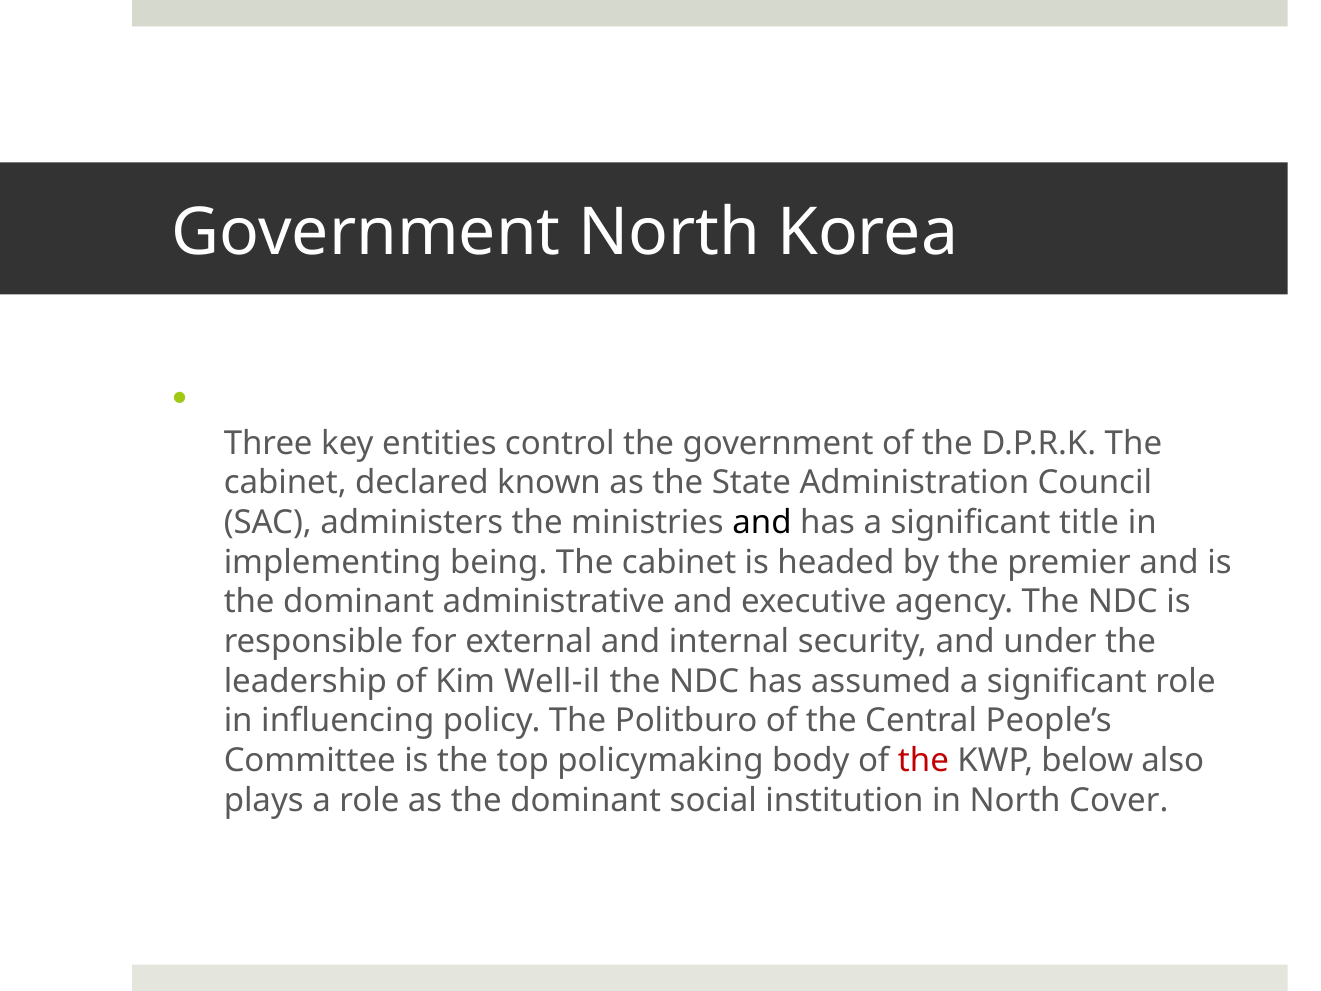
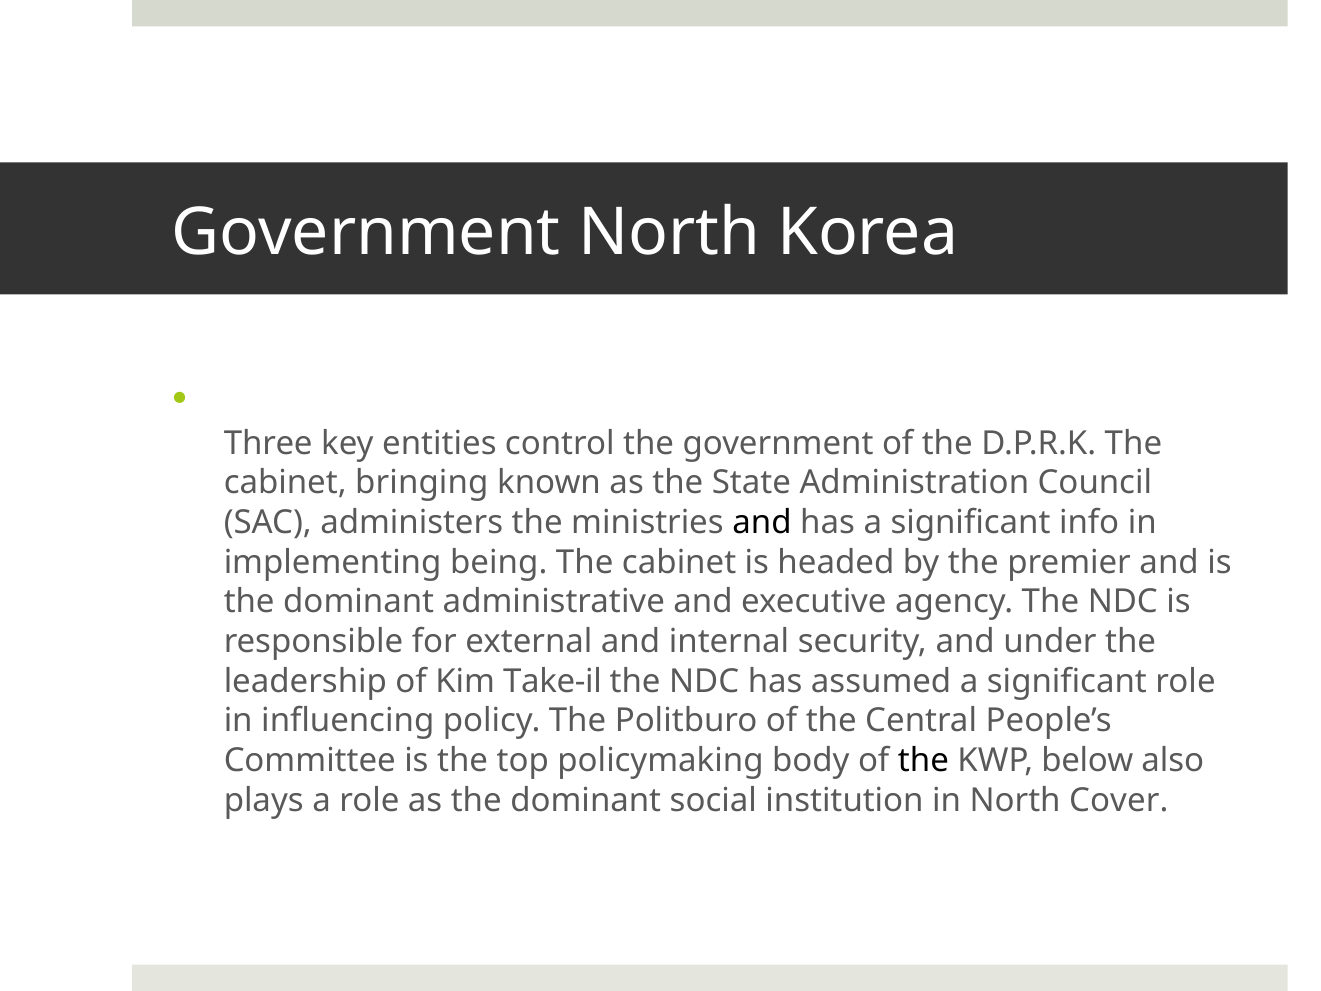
declared: declared -> bringing (422, 483)
title: title -> info (1089, 523)
Well-il: Well-il -> Take-il (552, 681)
the colour: red -> black (923, 760)
